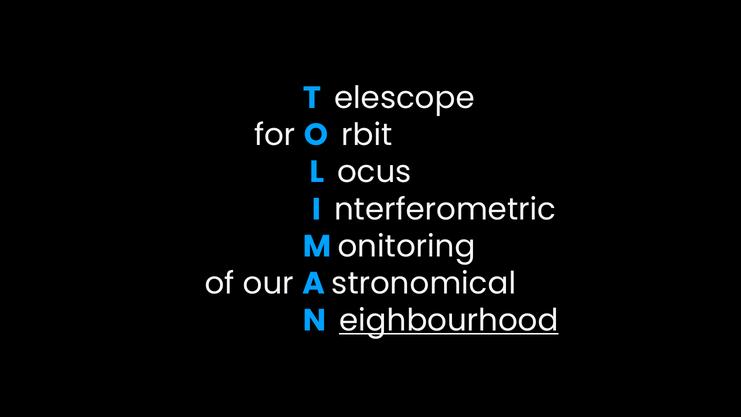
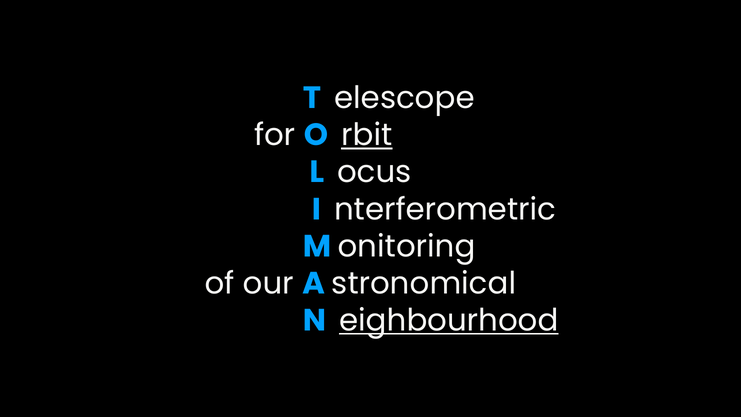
rbit underline: none -> present (367, 135)
